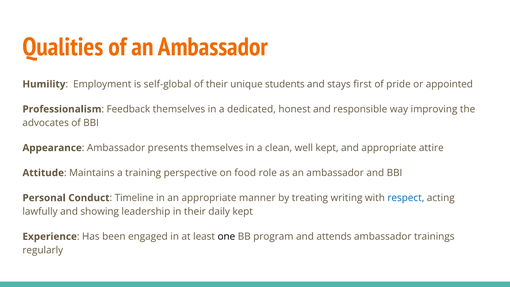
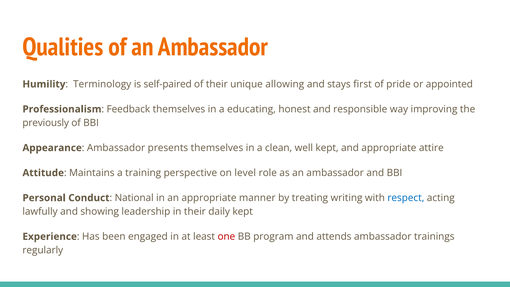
Employment: Employment -> Terminology (102, 84)
self-global: self-global -> self-paired (168, 84)
students: students -> allowing (285, 84)
dedicated: dedicated -> educating (251, 109)
advocates: advocates -> previously (46, 123)
food: food -> level (245, 173)
Timeline: Timeline -> National (134, 198)
one colour: black -> red (226, 236)
